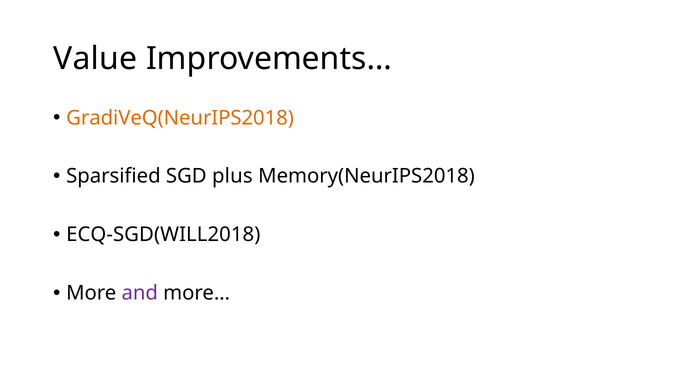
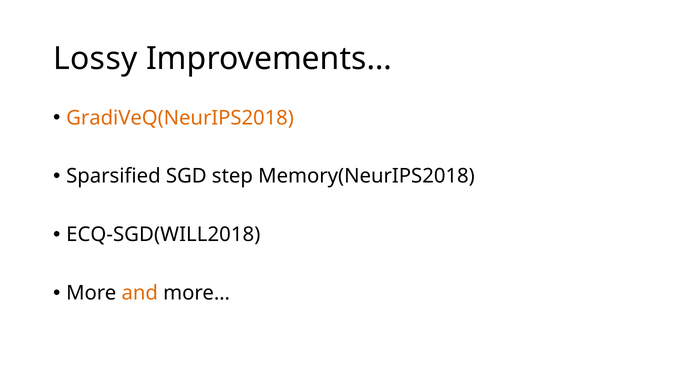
Value: Value -> Lossy (95, 59)
plus: plus -> step (232, 176)
and colour: purple -> orange (140, 293)
